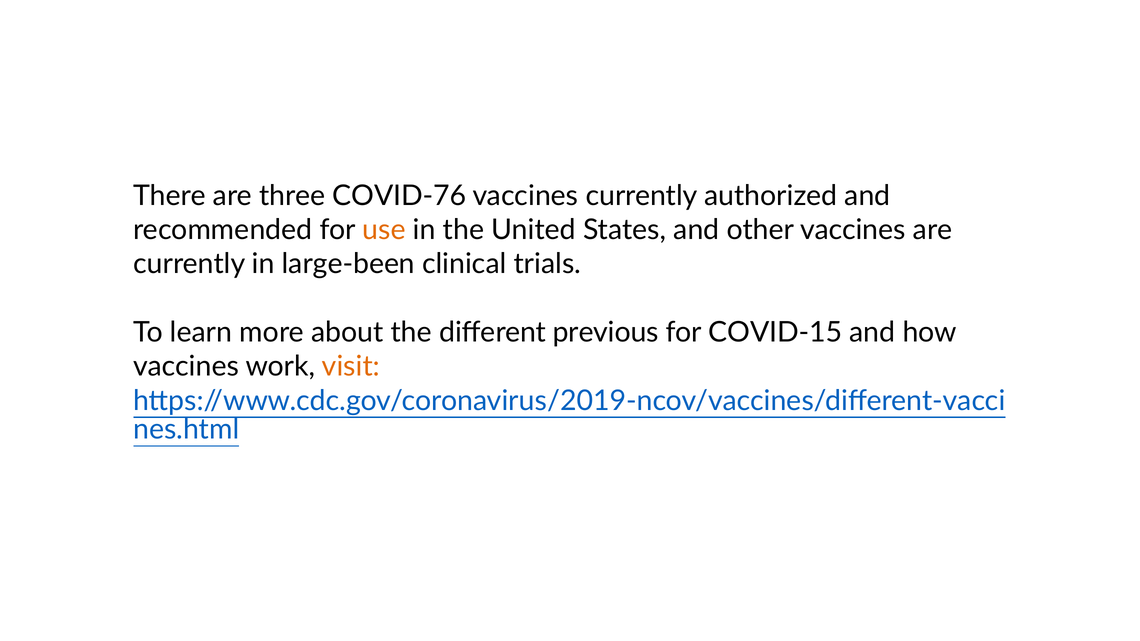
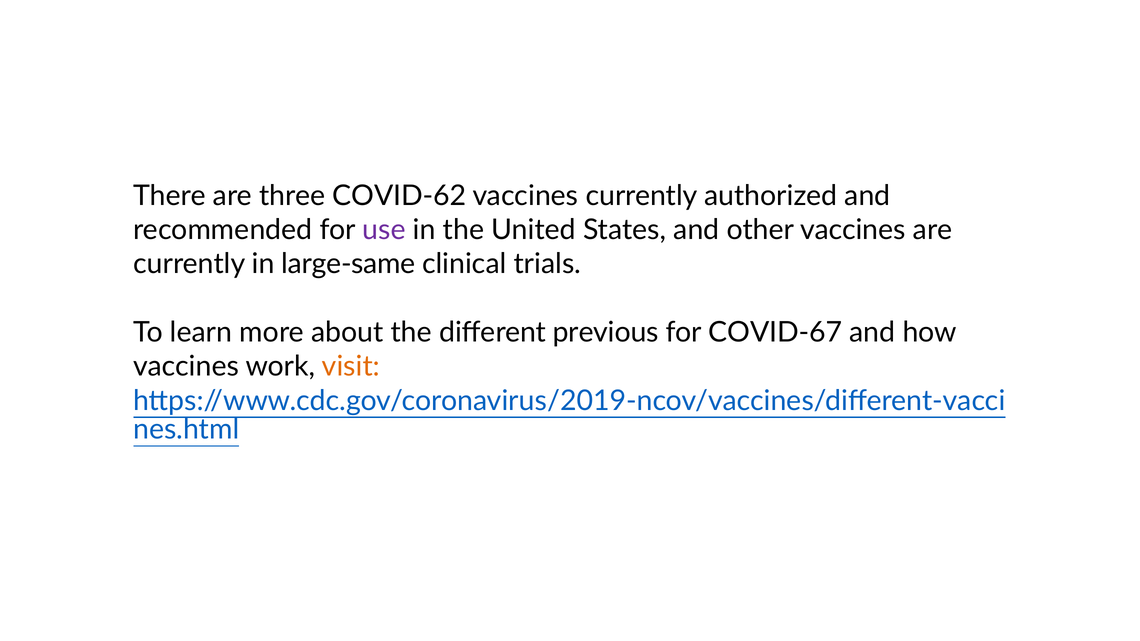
COVID-76: COVID-76 -> COVID-62 (399, 196)
use colour: orange -> purple (384, 230)
large-been: large-been -> large-same (348, 264)
COVID-15: COVID-15 -> COVID-67 (775, 333)
